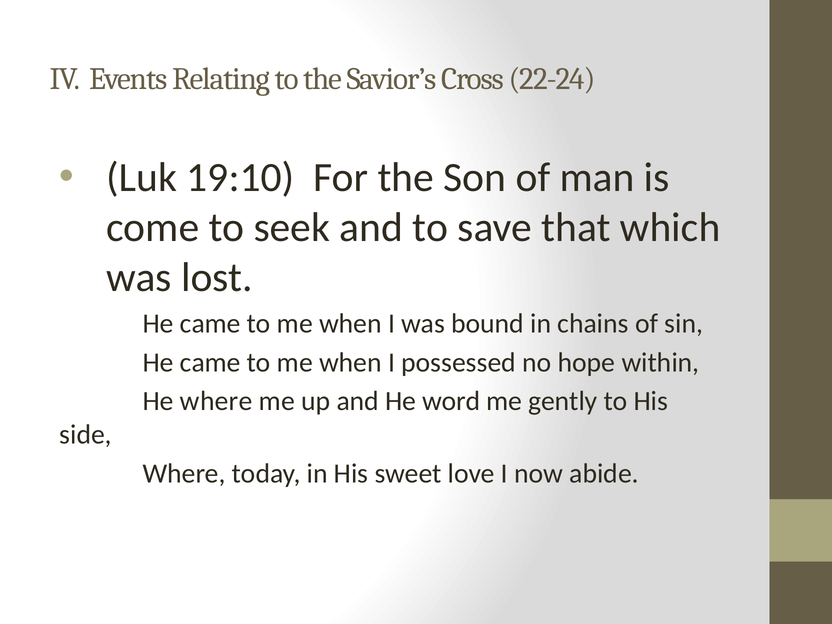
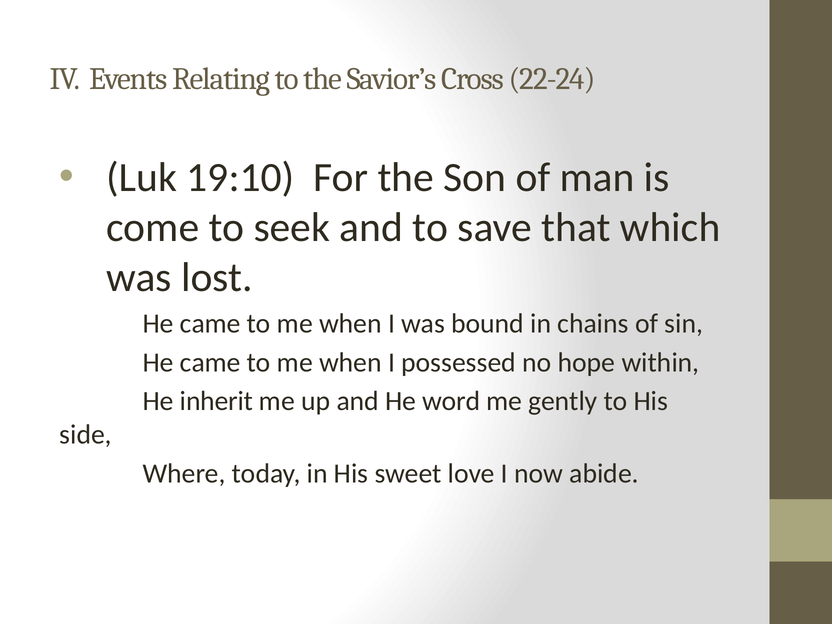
He where: where -> inherit (216, 401)
